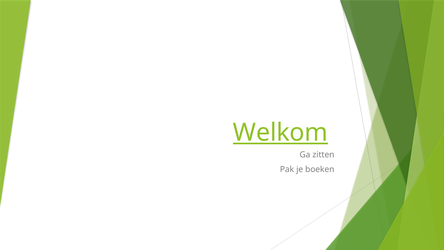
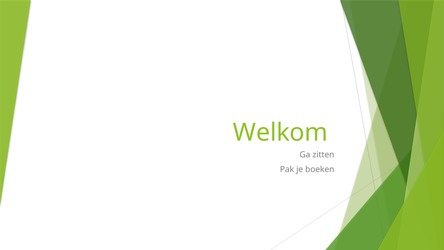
Welkom underline: present -> none (280, 133)
